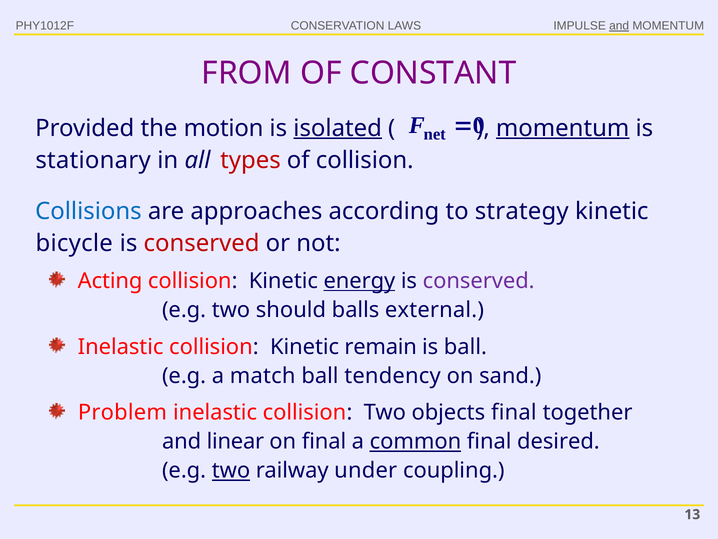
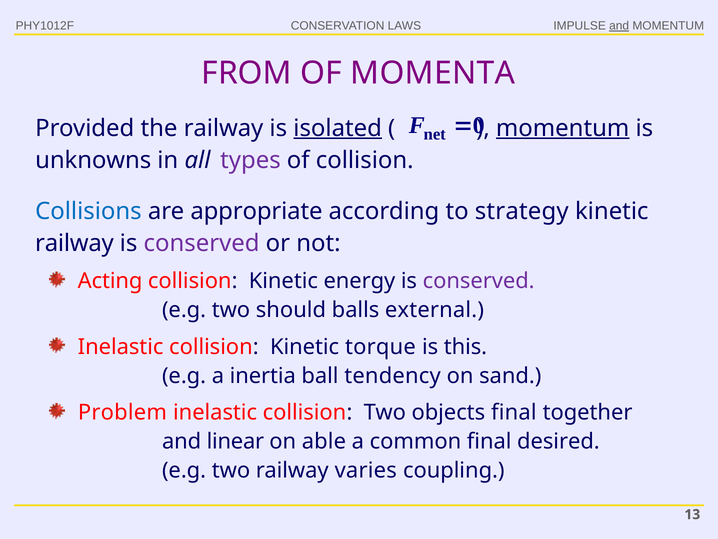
CONSTANT: CONSTANT -> MOMENTA (433, 73)
the motion: motion -> railway (224, 128)
stationary: stationary -> unknowns (93, 160)
types colour: red -> purple (250, 160)
approaches: approaches -> appropriate (256, 211)
bicycle: bicycle -> railway (74, 243)
conserved colour: red -> purple (202, 243)
energy underline: present -> none (359, 281)
remain: remain -> torque (380, 347)
is ball: ball -> this (465, 347)
match: match -> inertia (263, 376)
on final: final -> able (324, 441)
common underline: present -> none (415, 441)
two underline: present -> none (231, 470)
under: under -> varies (366, 470)
